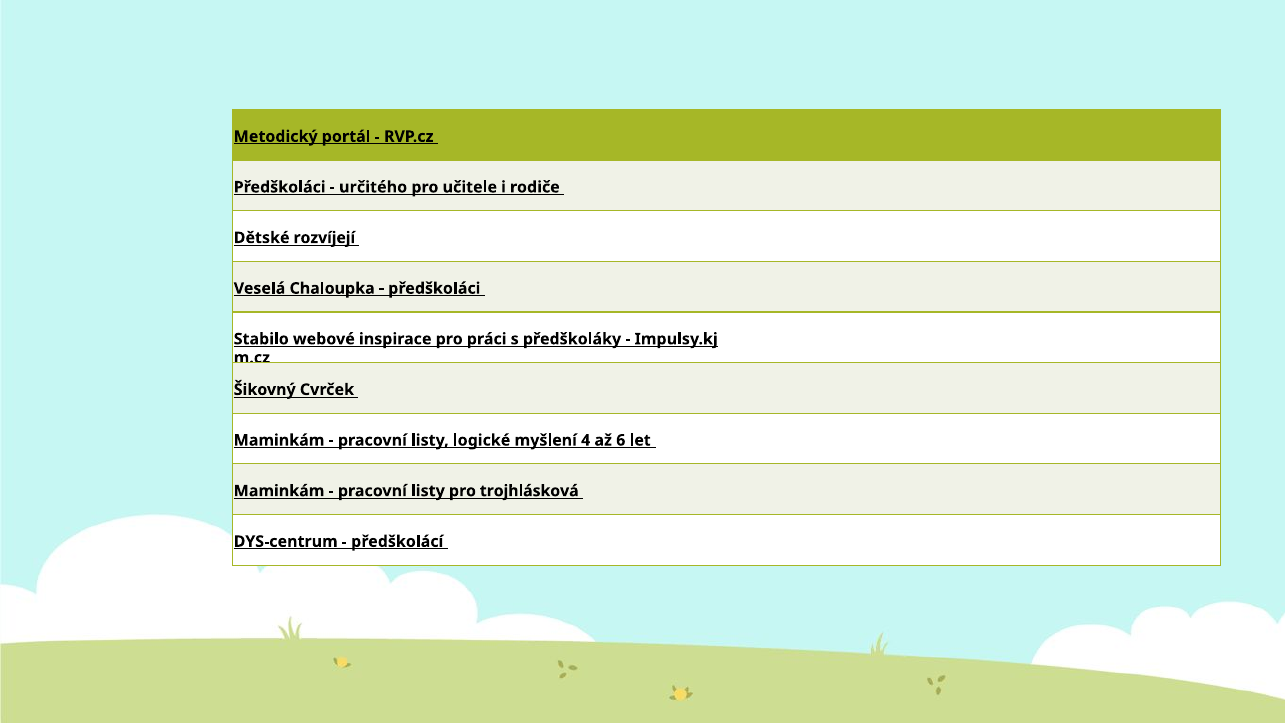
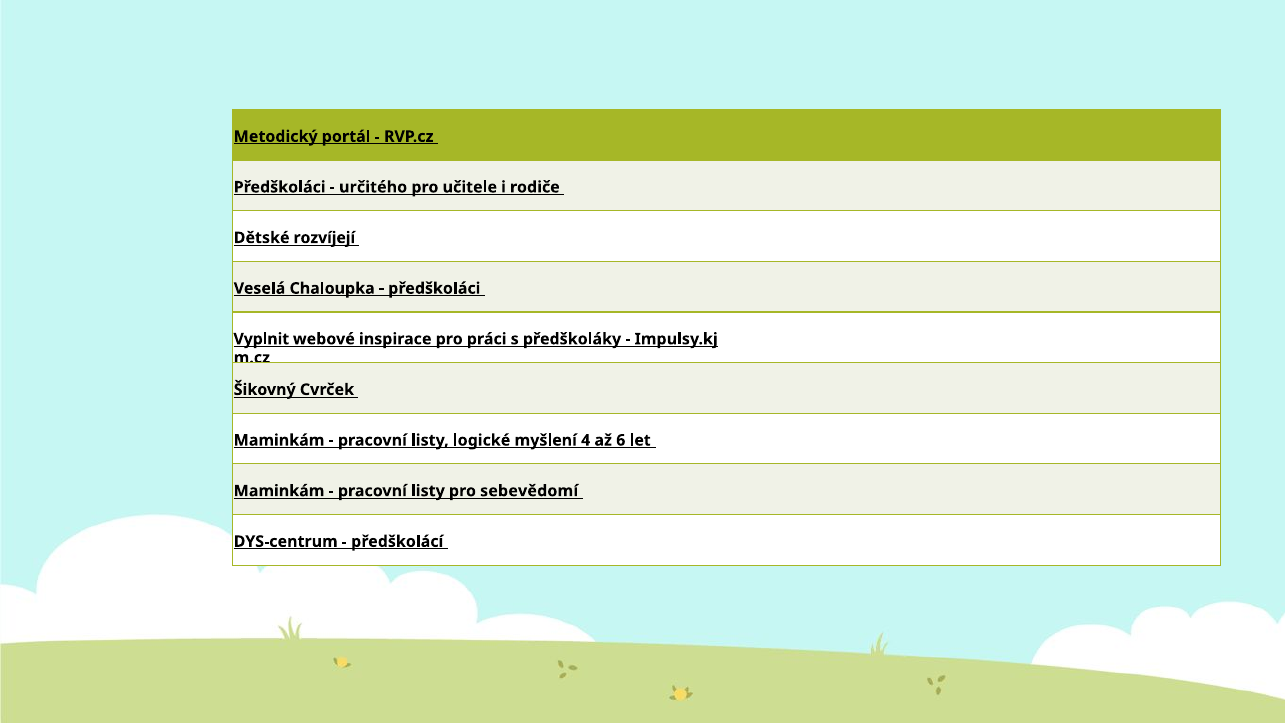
Stabilo: Stabilo -> Vyplnit (261, 339)
trojhlásková: trojhlásková -> sebevědomí (529, 491)
